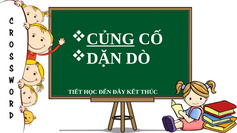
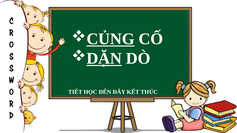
DẶN underline: none -> present (104, 59)
